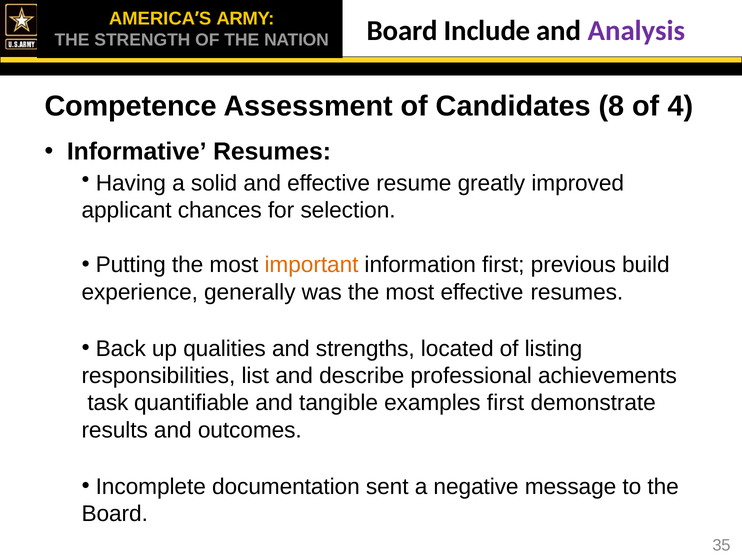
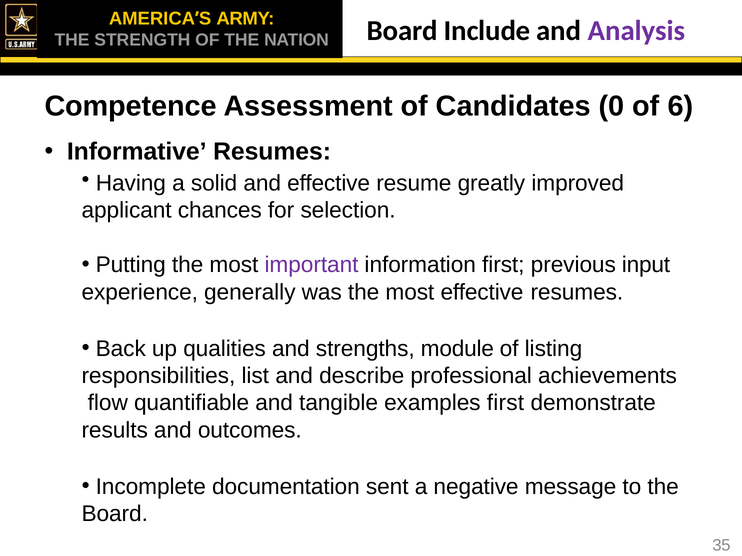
8: 8 -> 0 (611, 106)
4: 4 -> 6 (681, 106)
important colour: orange -> purple (311, 265)
build: build -> input (646, 265)
located: located -> module (457, 349)
task: task -> flow (108, 403)
